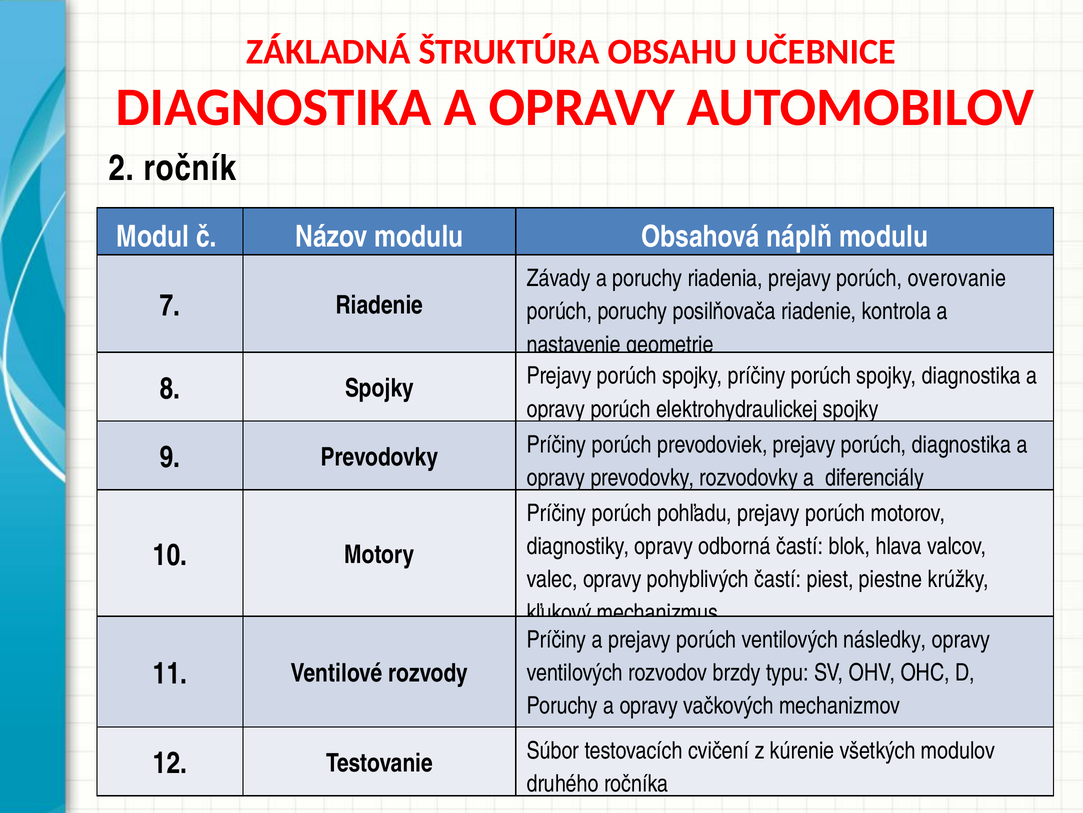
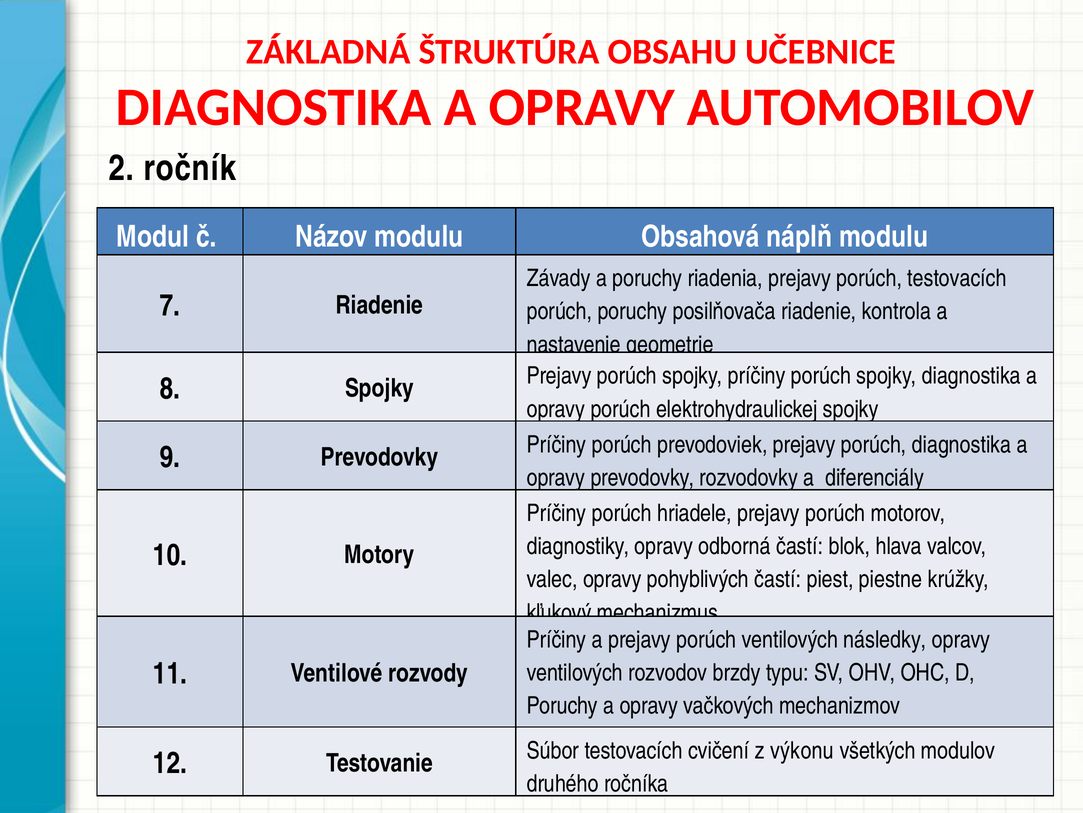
porúch overovanie: overovanie -> testovacích (957, 278)
pohľadu: pohľadu -> hriadele (695, 513)
kúrenie: kúrenie -> výkonu (802, 750)
